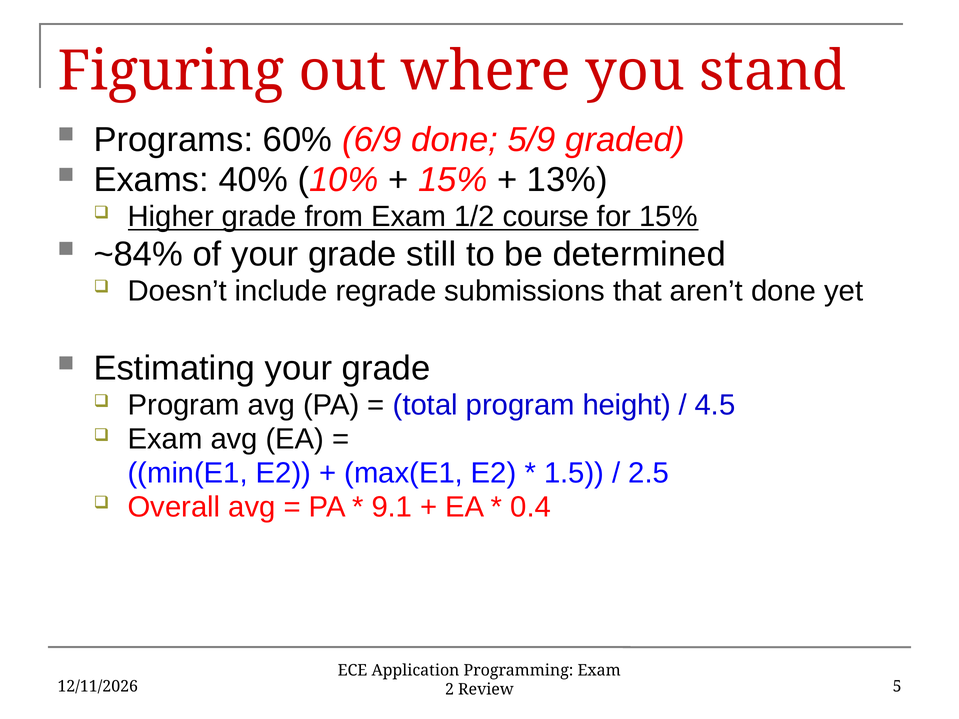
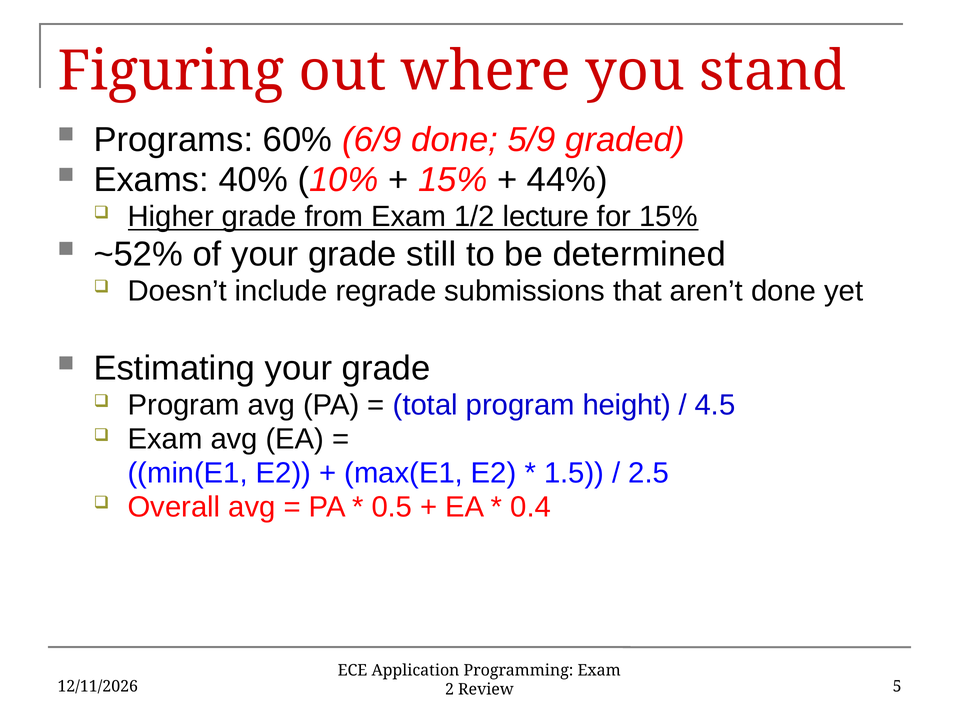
13%: 13% -> 44% (567, 180)
course: course -> lecture (546, 217)
~84%: ~84% -> ~52% (138, 254)
9.1: 9.1 -> 0.5 (392, 507)
